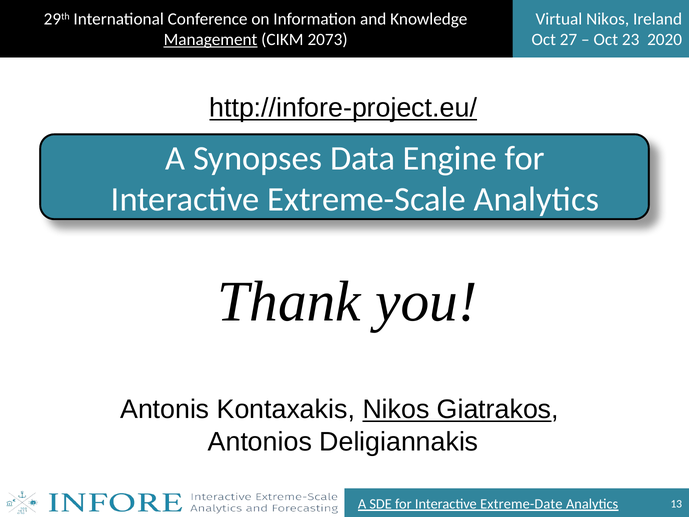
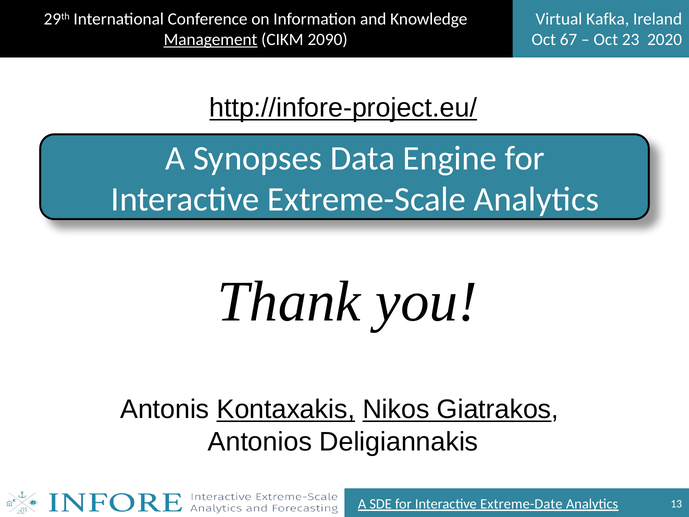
Virtual Nikos: Nikos -> Kafka (608, 19)
2073: 2073 -> 2090 (328, 40)
27: 27 -> 67 (568, 40)
Kontaxakis underline: none -> present (286, 409)
